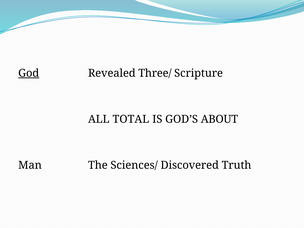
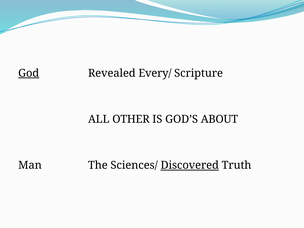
Three/: Three/ -> Every/ (155, 73)
TOTAL: TOTAL -> OTHER (131, 119)
Discovered underline: none -> present (190, 165)
